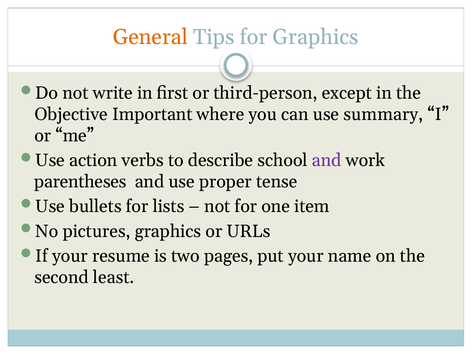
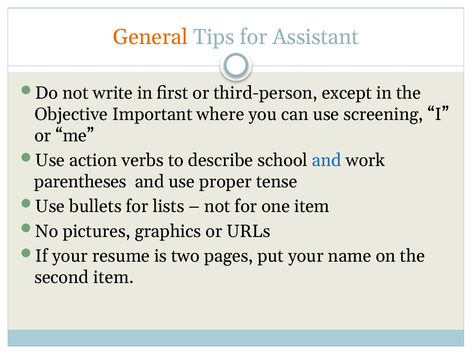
for Graphics: Graphics -> Assistant (316, 37)
summary: summary -> screening (383, 114)
and colour: purple -> blue (327, 160)
second least: least -> item (114, 277)
